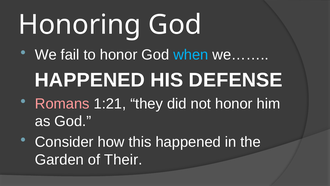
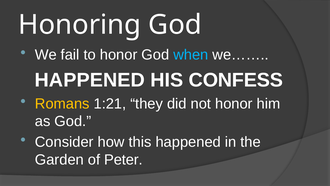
DEFENSE: DEFENSE -> CONFESS (236, 80)
Romans colour: pink -> yellow (62, 103)
Their: Their -> Peter (123, 159)
